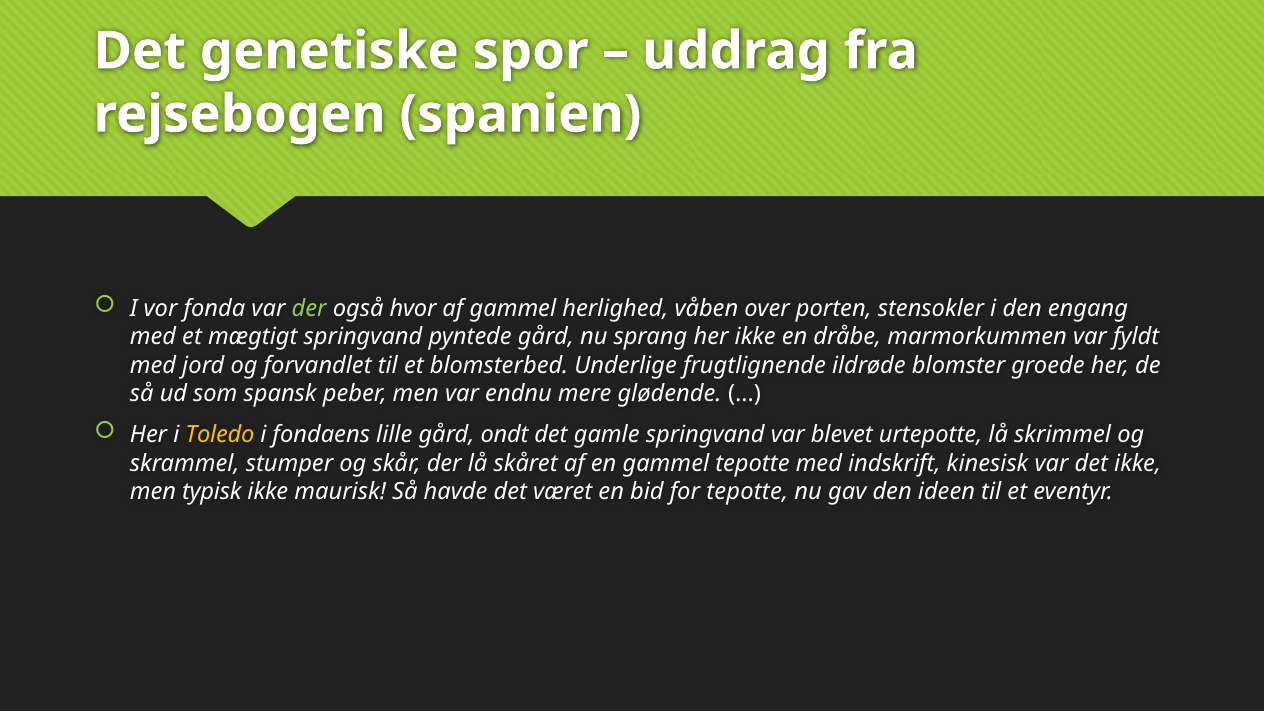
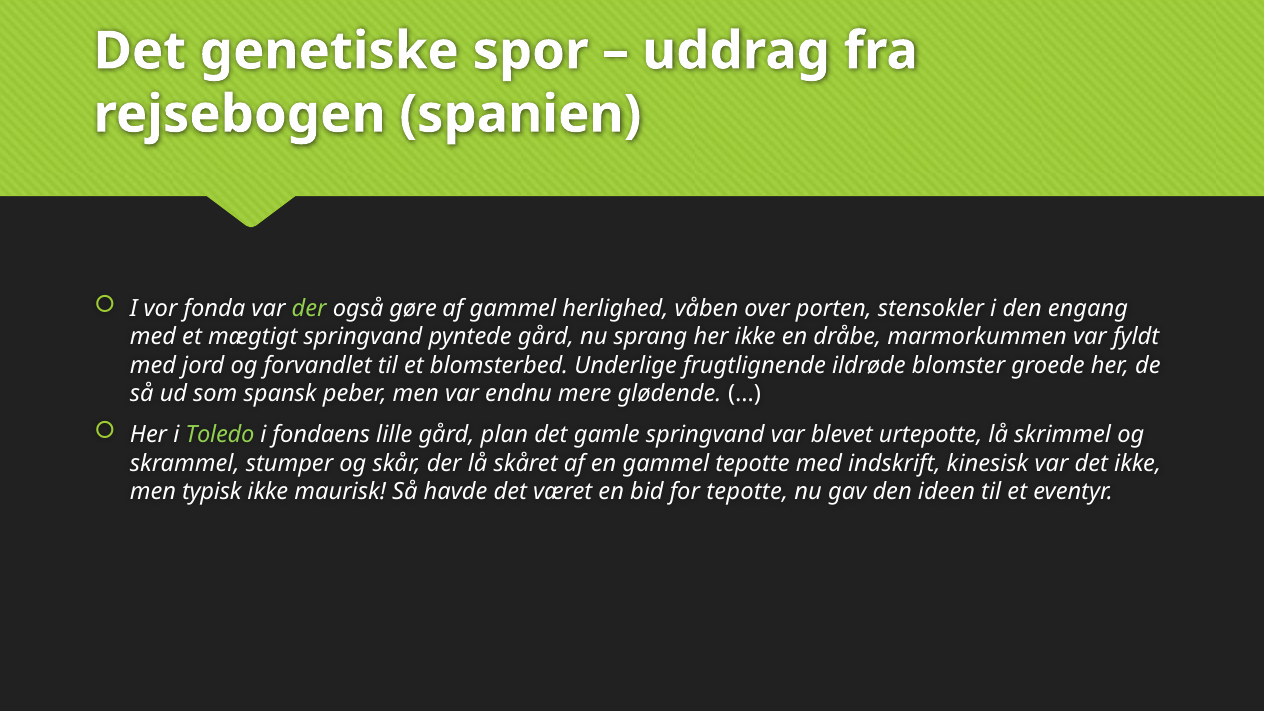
hvor: hvor -> gøre (413, 308)
Toledo colour: yellow -> light green (220, 435)
ondt: ondt -> plan (504, 435)
